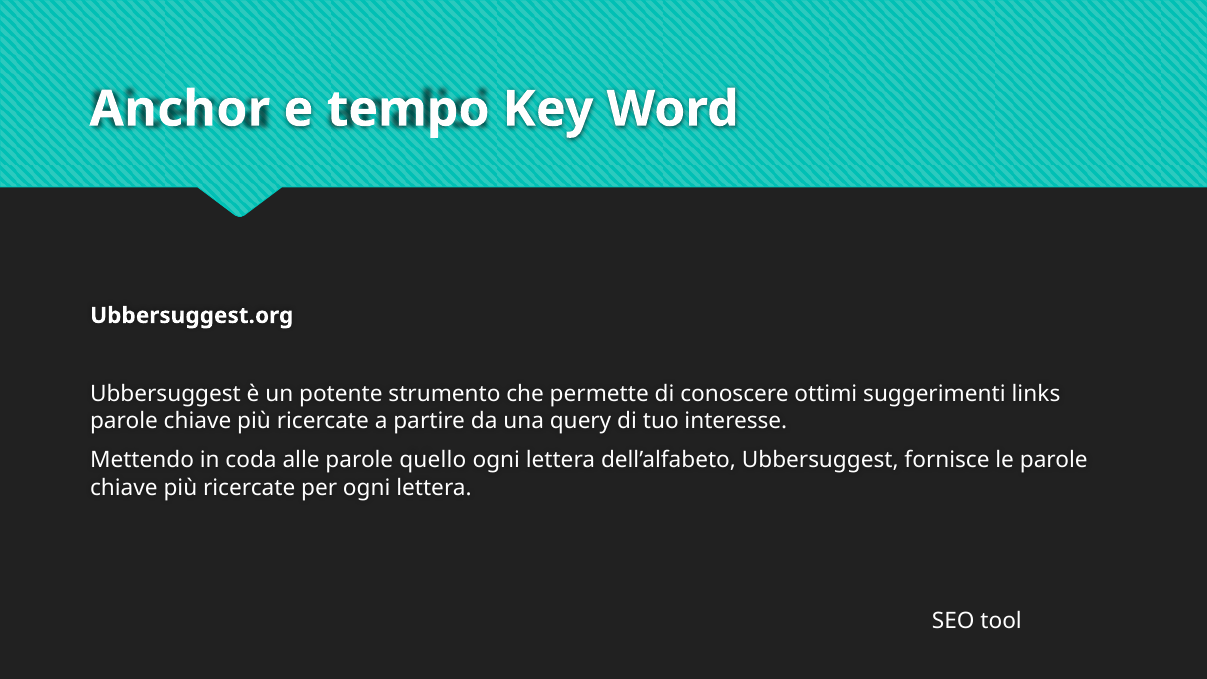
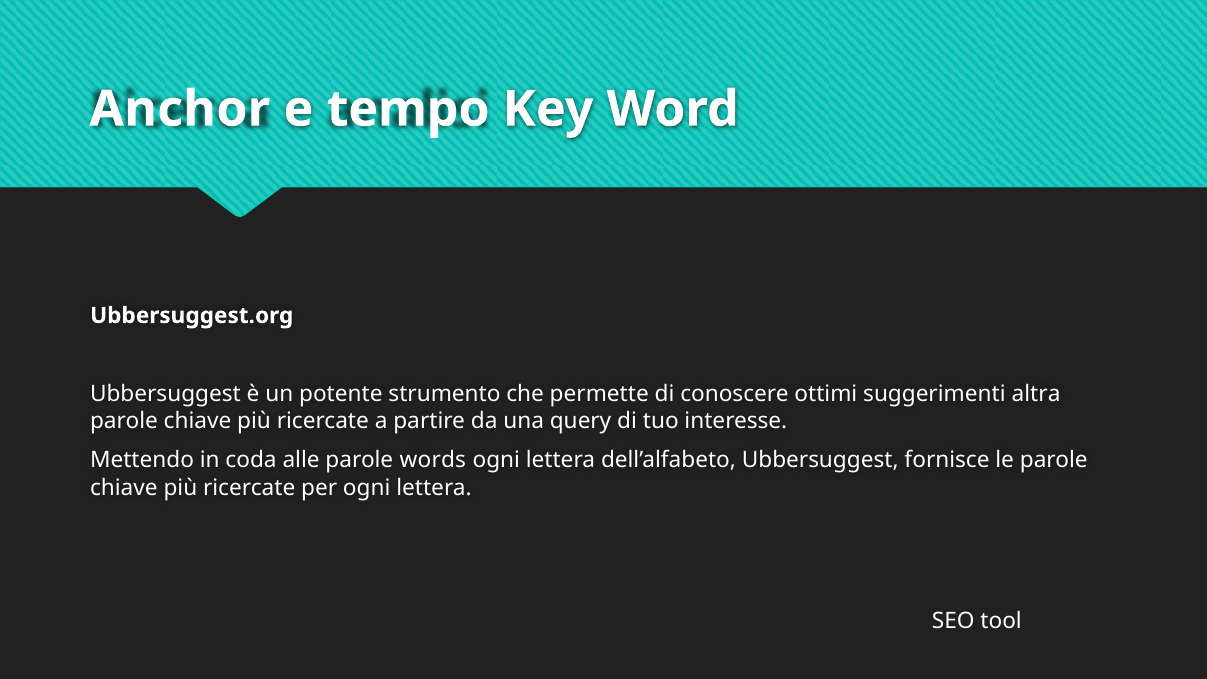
links: links -> altra (1036, 394)
quello: quello -> words (433, 460)
